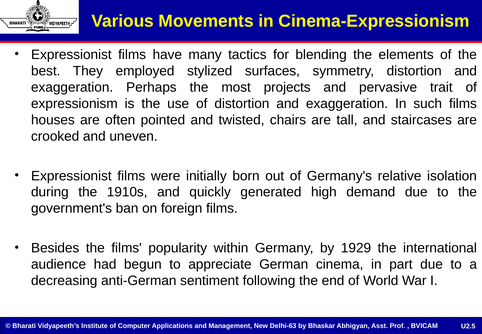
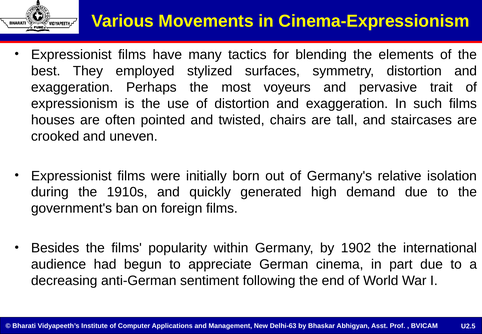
projects: projects -> voyeurs (287, 87)
1929: 1929 -> 1902 (356, 248)
